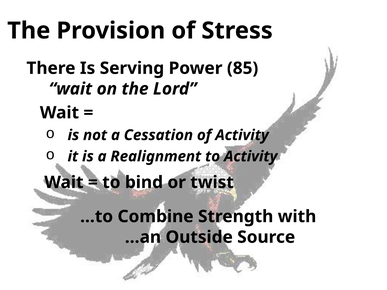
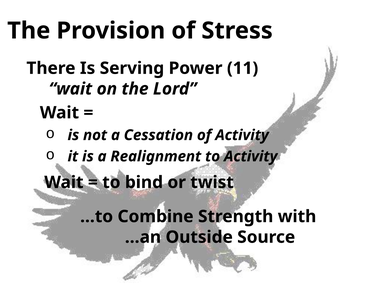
85: 85 -> 11 (243, 68)
